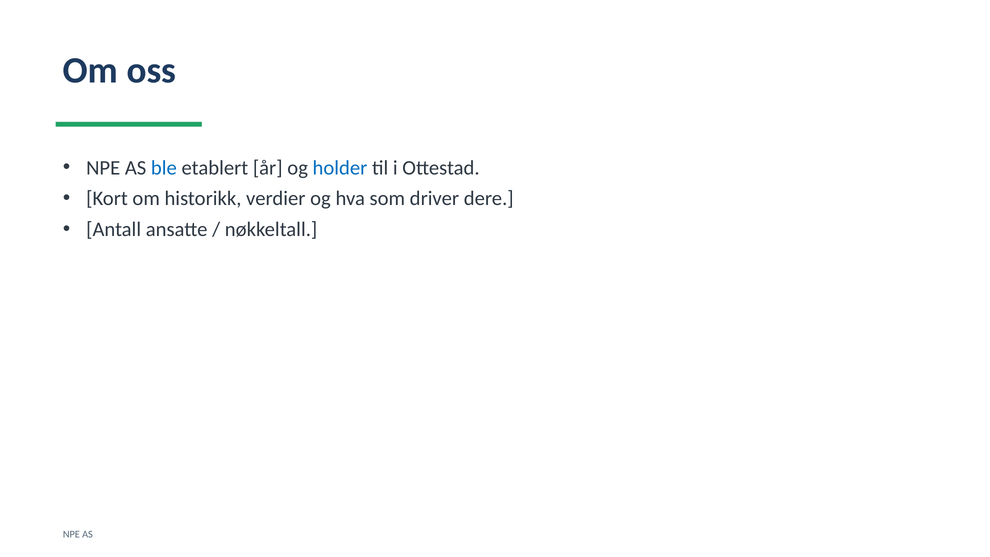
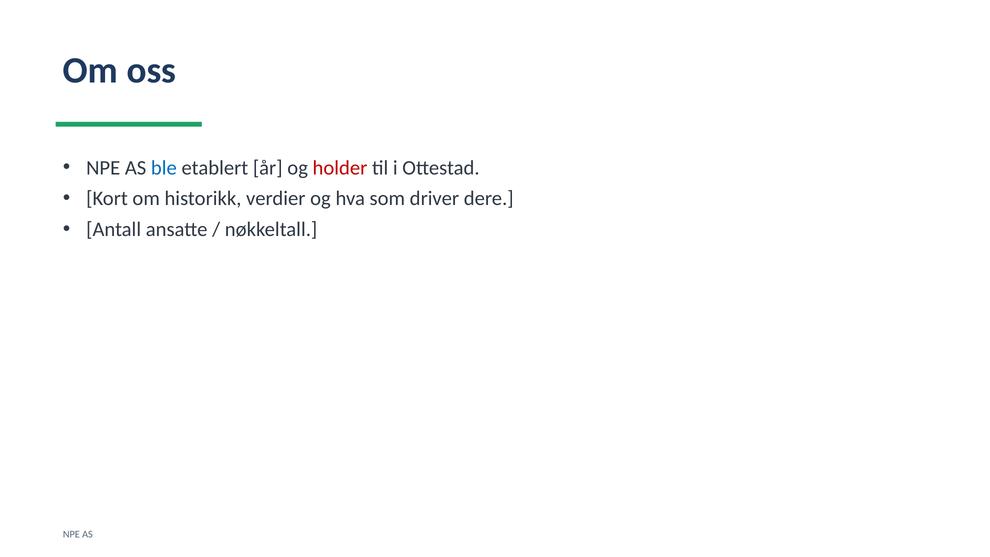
holder colour: blue -> red (340, 168)
